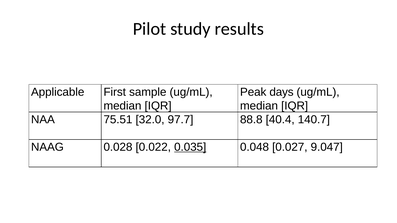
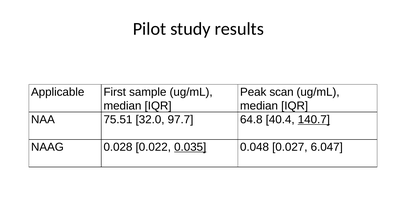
days: days -> scan (282, 92)
88.8: 88.8 -> 64.8 (251, 120)
140.7 underline: none -> present (314, 120)
9.047: 9.047 -> 6.047 (327, 147)
